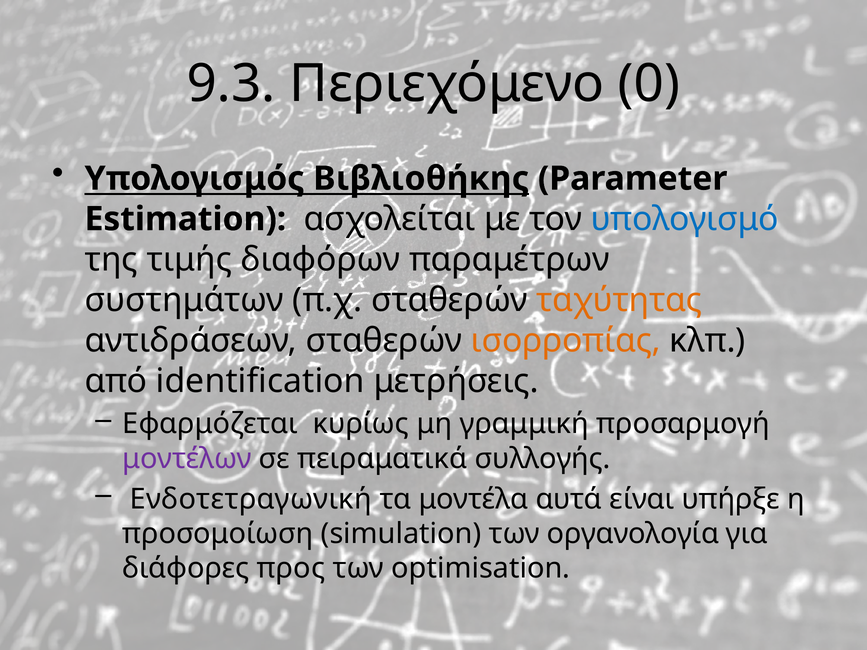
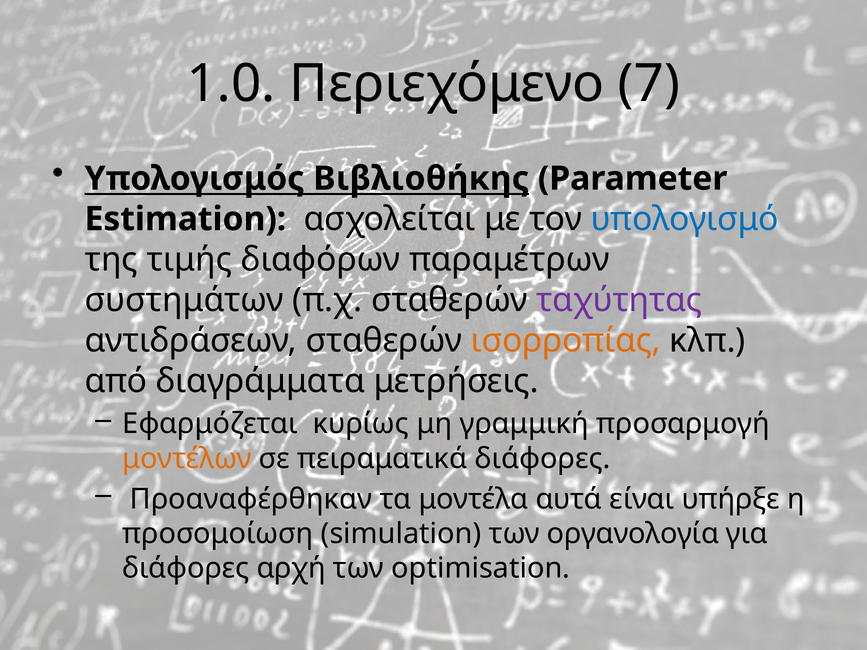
9.3: 9.3 -> 1.0 (231, 84)
0: 0 -> 7 (649, 84)
ταχύτητας colour: orange -> purple (619, 300)
identification: identification -> διαγράμματα (260, 381)
μοντέλων colour: purple -> orange (187, 459)
πειραματικά συλλογής: συλλογής -> διάφορες (543, 459)
Ενδοτετραγωνική: Ενδοτετραγωνική -> Προαναφέρθηκαν (251, 499)
προς: προς -> αρχή (291, 569)
